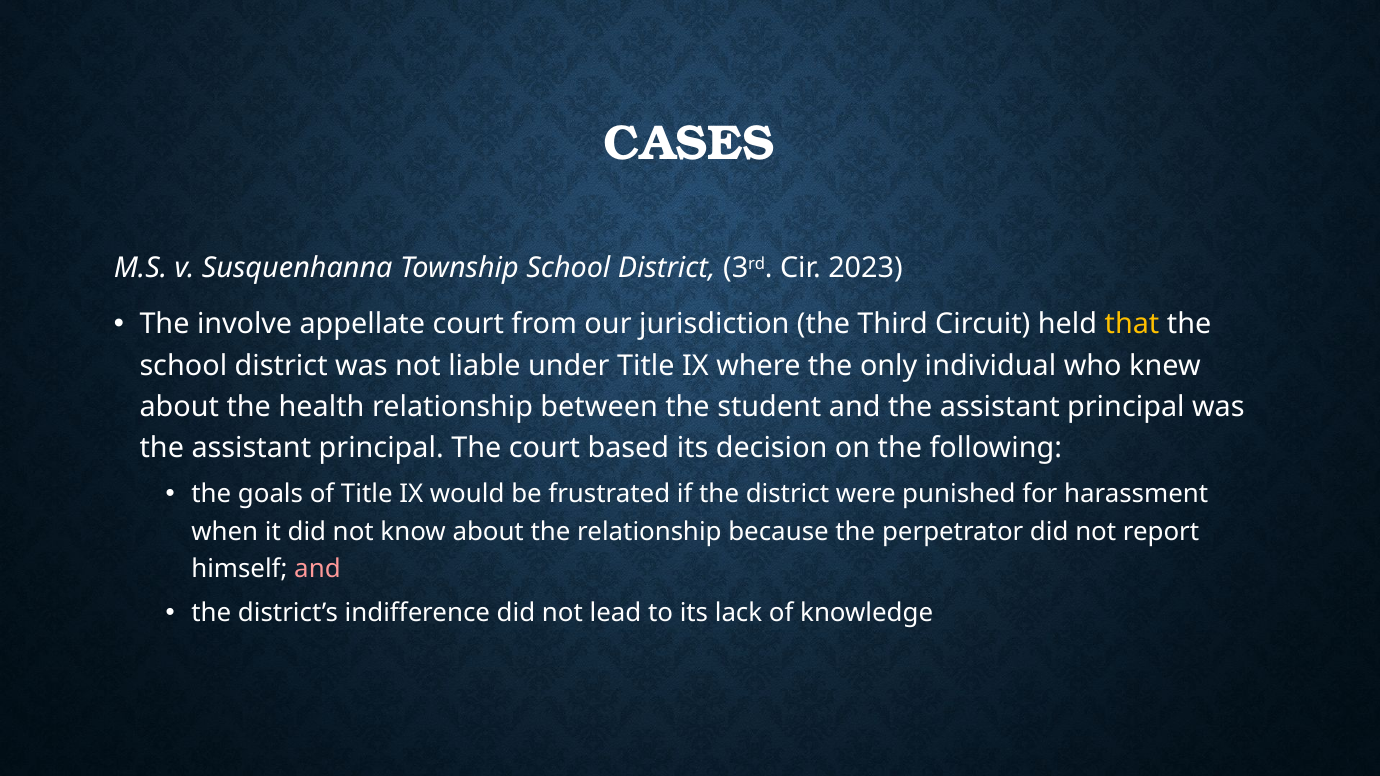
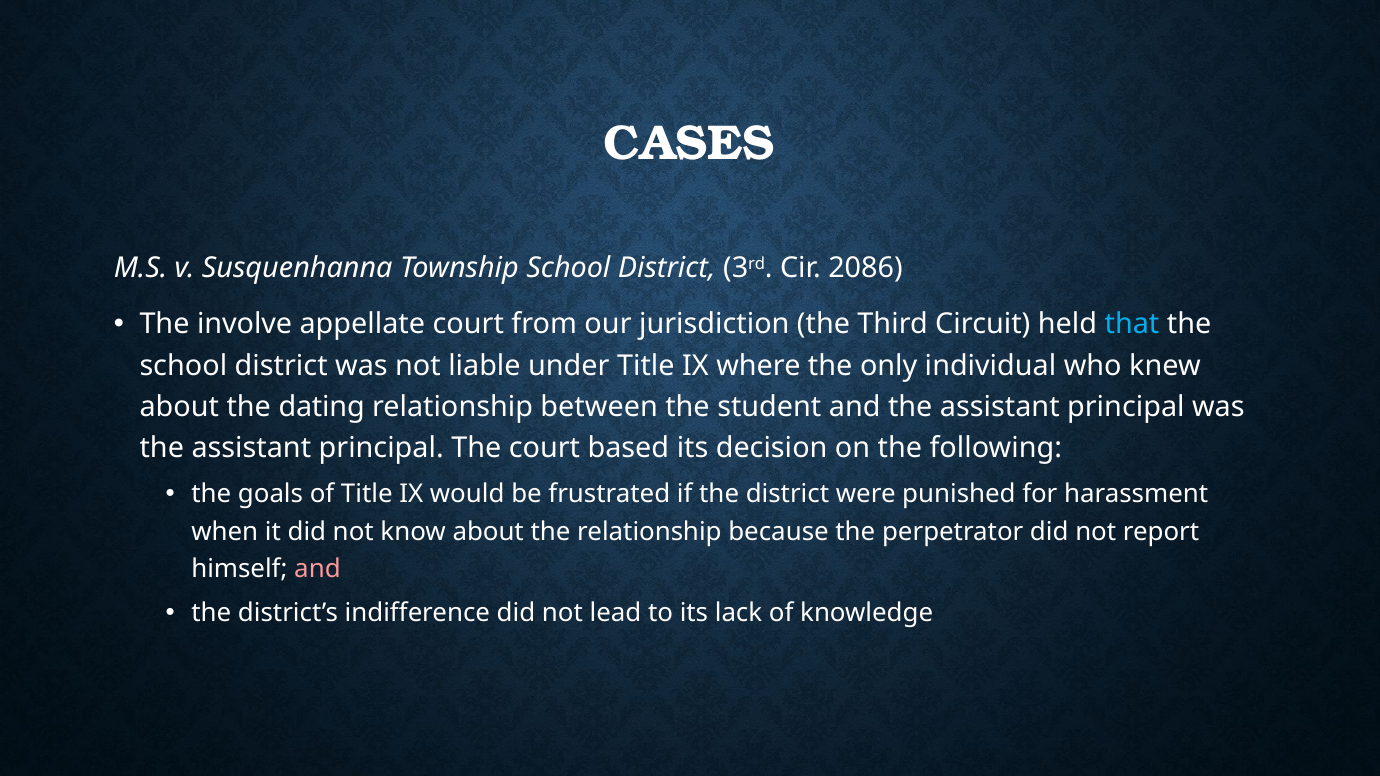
2023: 2023 -> 2086 (866, 269)
that colour: yellow -> light blue (1132, 324)
health: health -> dating (322, 407)
